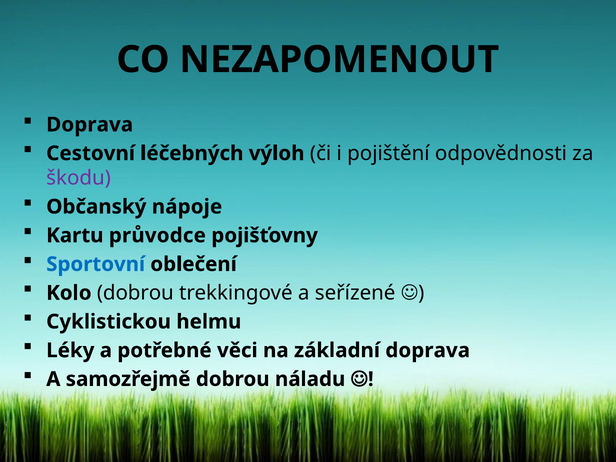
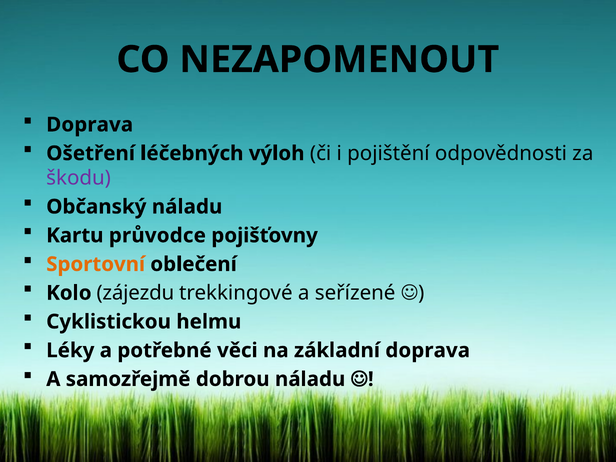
Cestovní: Cestovní -> Ošetření (91, 153)
Občanský nápoje: nápoje -> náladu (187, 207)
Sportovní colour: blue -> orange (96, 264)
Kolo dobrou: dobrou -> zájezdu (135, 293)
